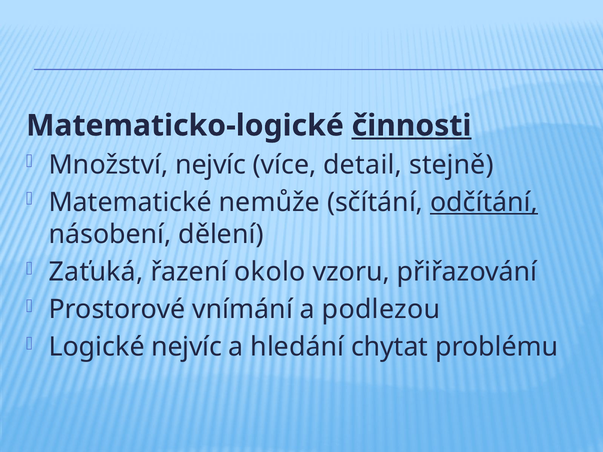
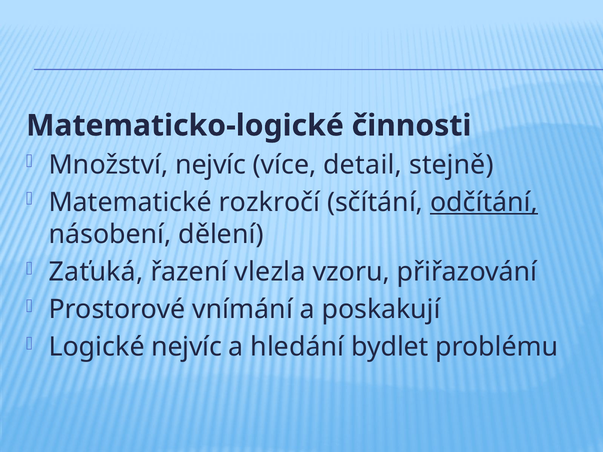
činnosti underline: present -> none (412, 126)
nemůže: nemůže -> rozkročí (269, 202)
okolo: okolo -> vlezla (270, 272)
podlezou: podlezou -> poskakují (381, 310)
chytat: chytat -> bydlet (390, 347)
